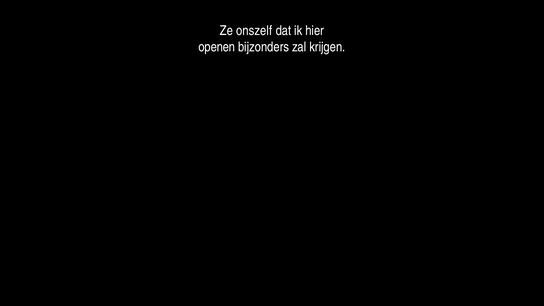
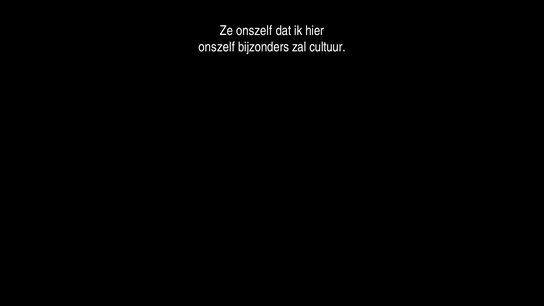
openen: openen -> onszelf (217, 47)
krijgen: krijgen -> cultuur (327, 47)
